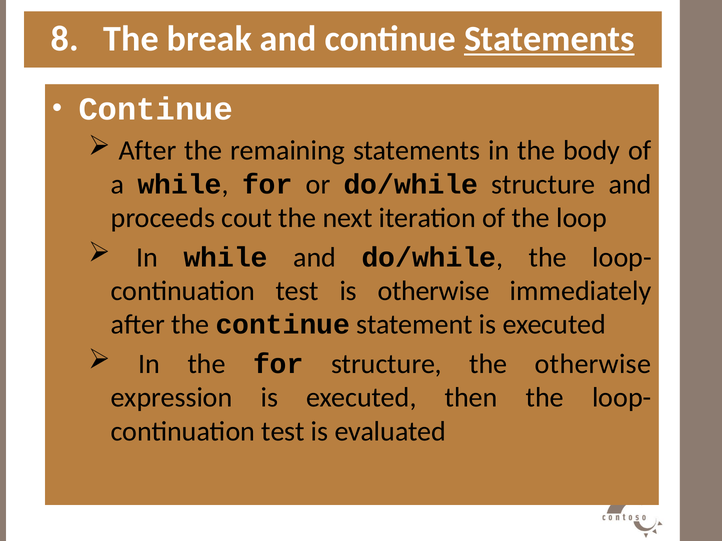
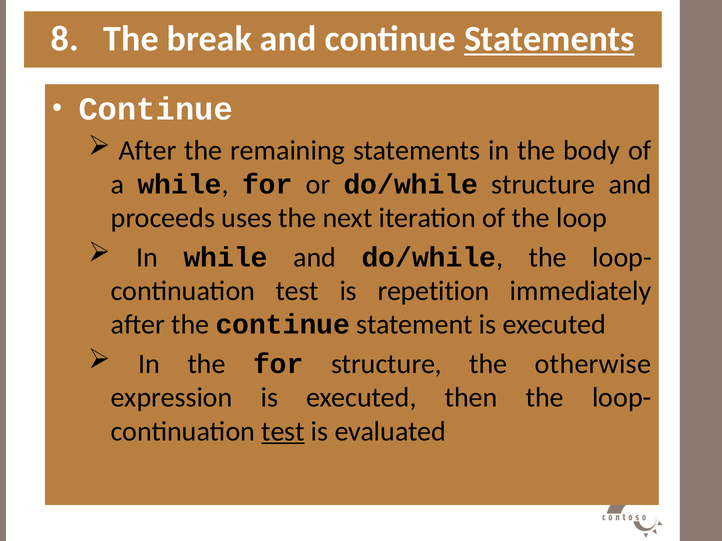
cout: cout -> uses (247, 218)
is otherwise: otherwise -> repetition (434, 291)
test underline: none -> present (283, 432)
